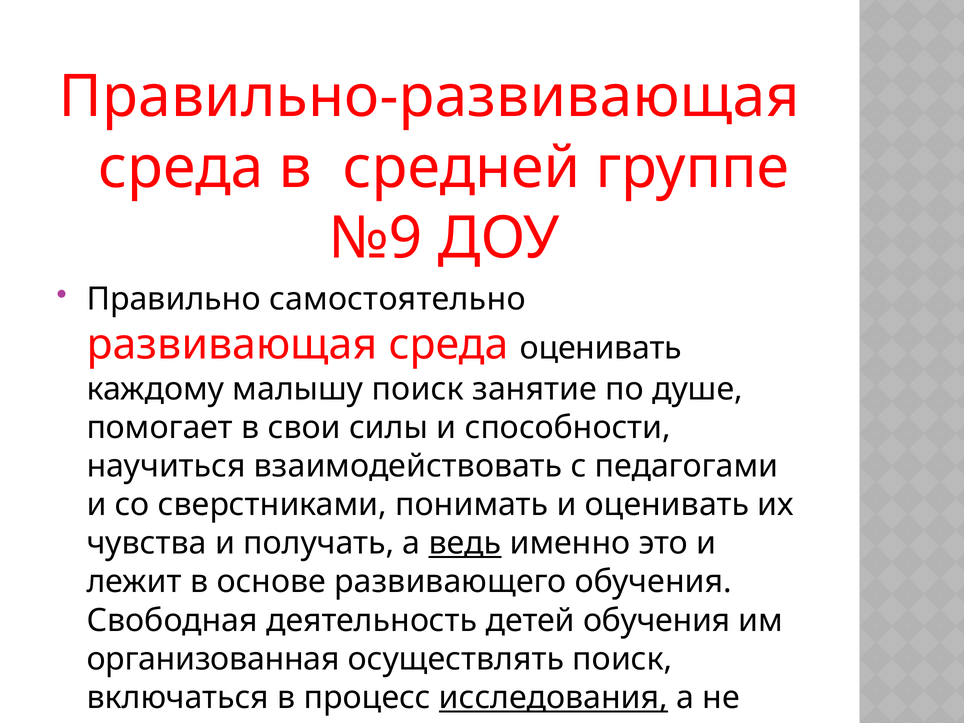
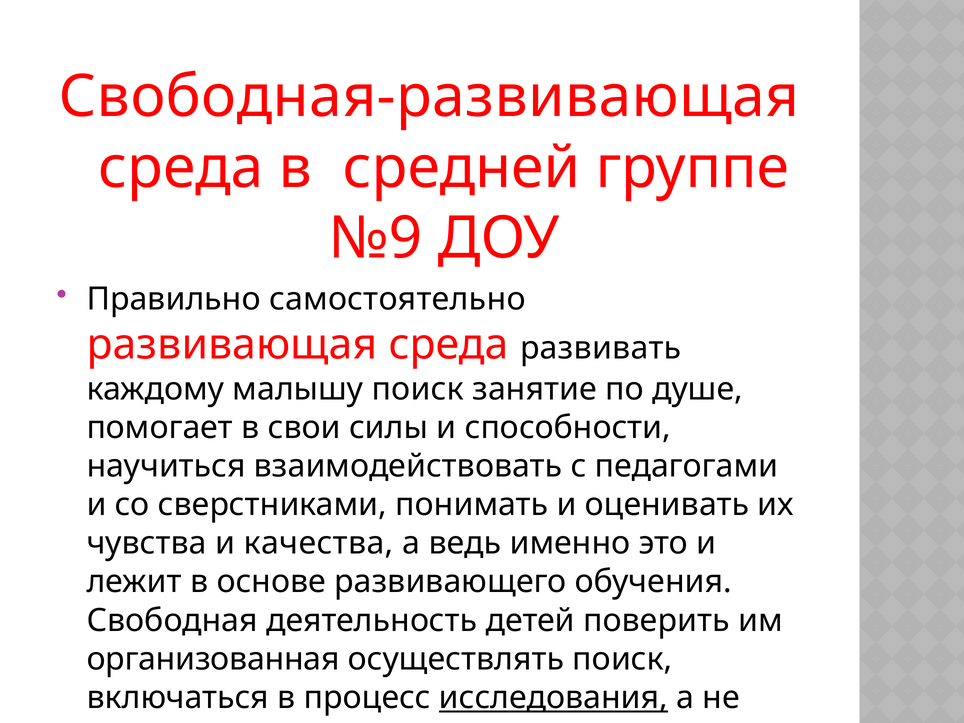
Правильно-развивающая: Правильно-развивающая -> Свободная-развивающая (429, 97)
среда оценивать: оценивать -> развивать (601, 348)
и получать: получать -> качества (319, 543)
ведь underline: present -> none (465, 543)
детей обучения: обучения -> поверить (656, 620)
